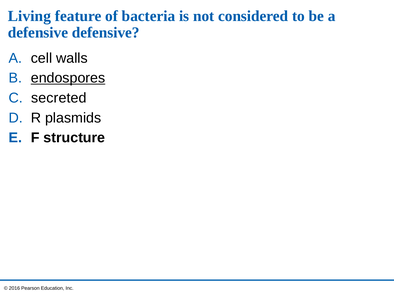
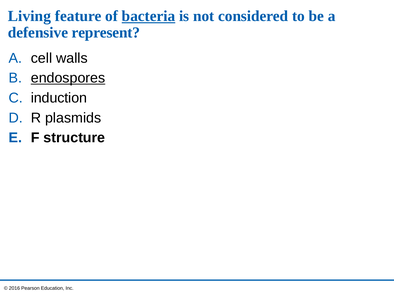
bacteria underline: none -> present (148, 16)
defensive defensive: defensive -> represent (106, 33)
secreted: secreted -> induction (59, 98)
